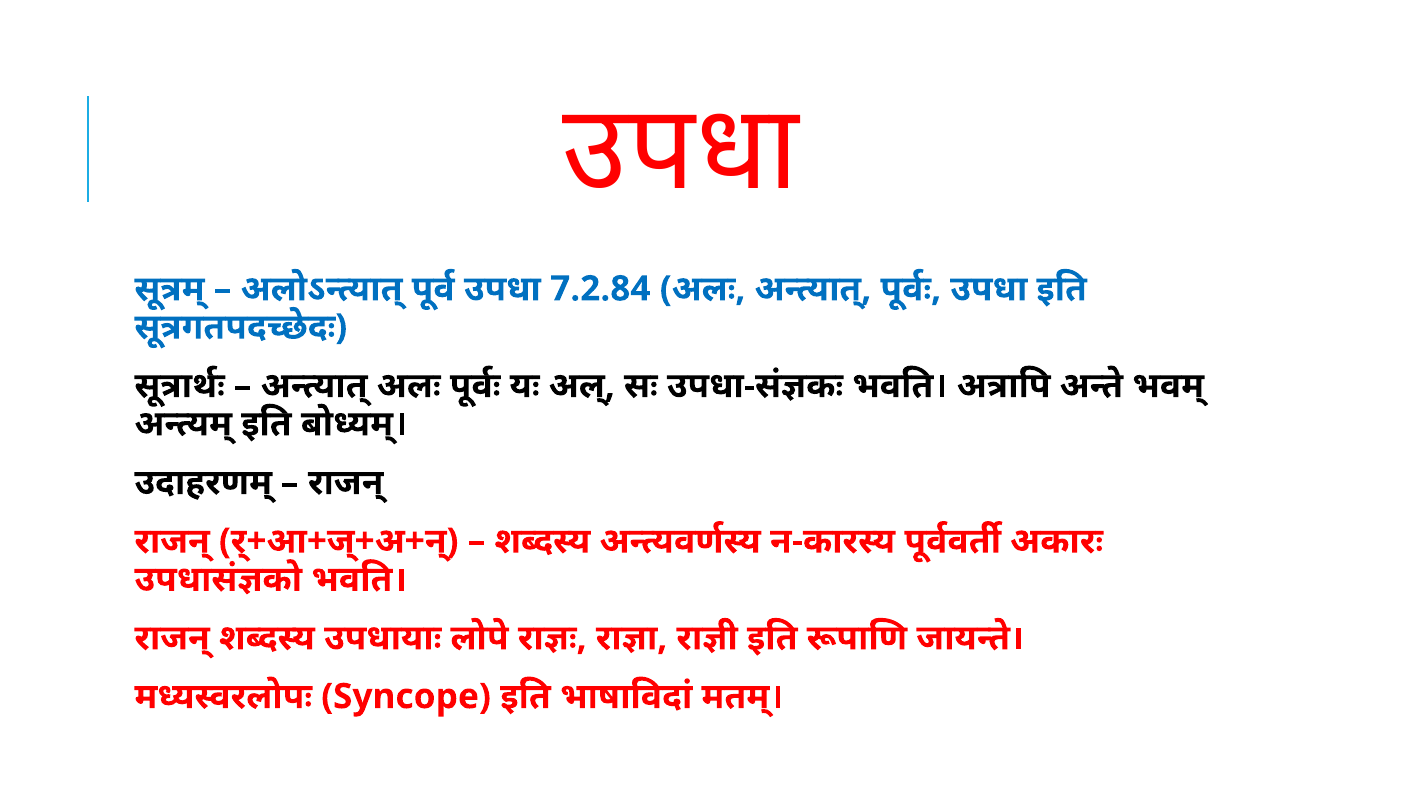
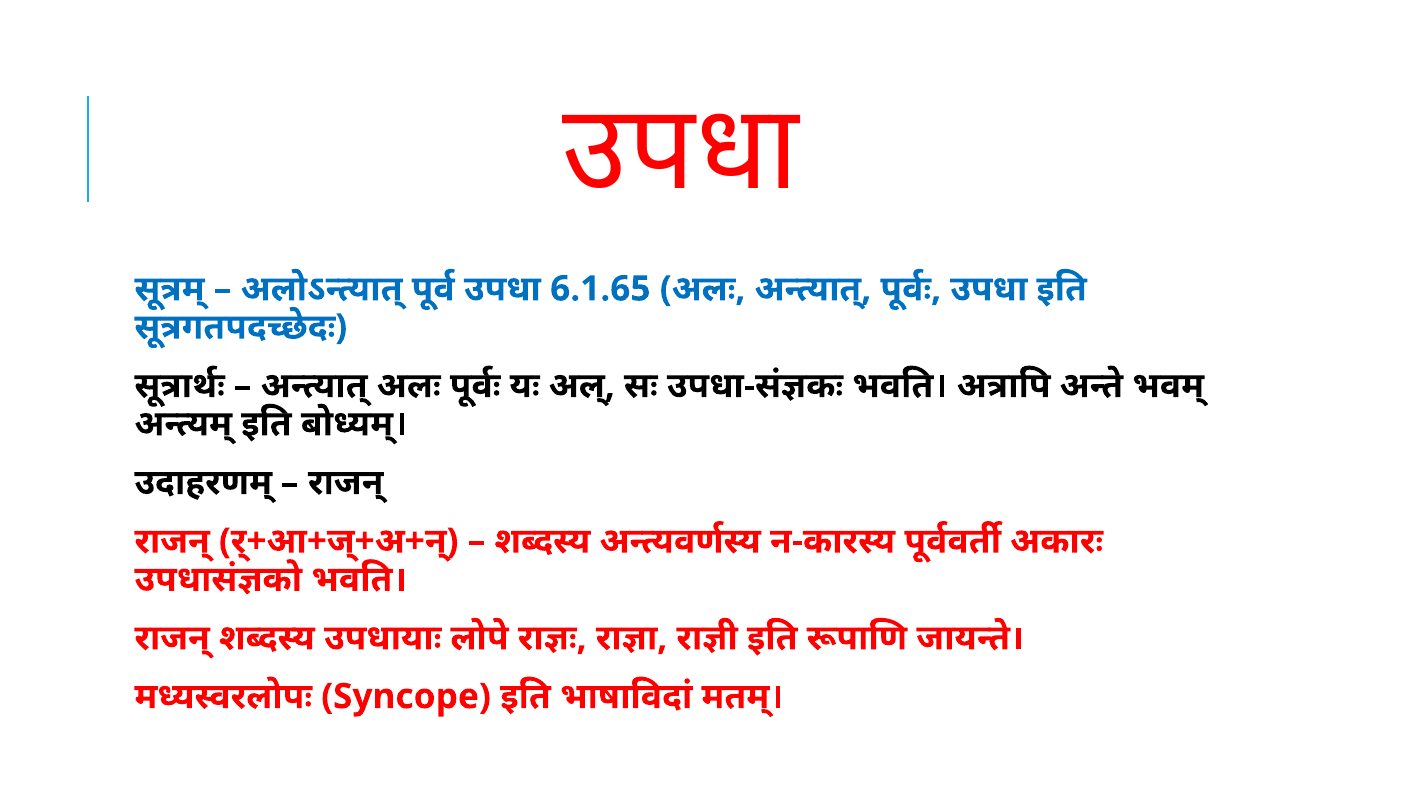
7.2.84: 7.2.84 -> 6.1.65 (600, 289)
